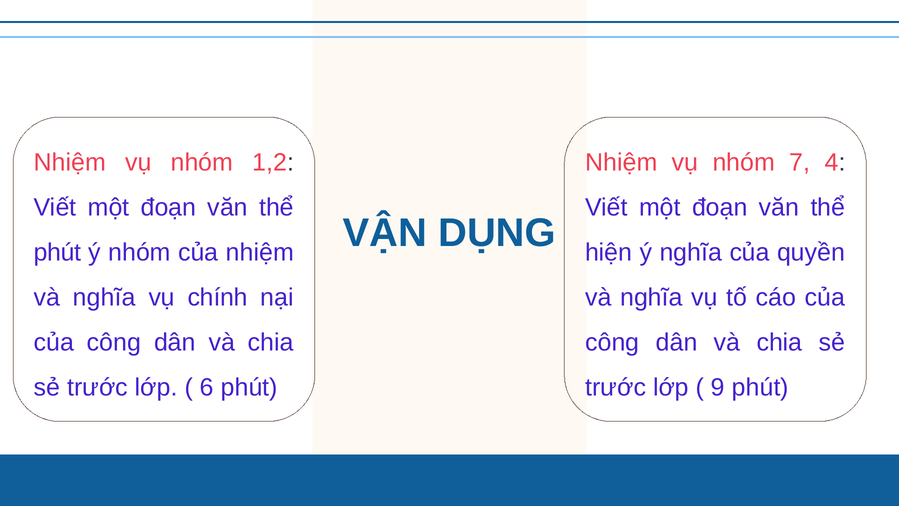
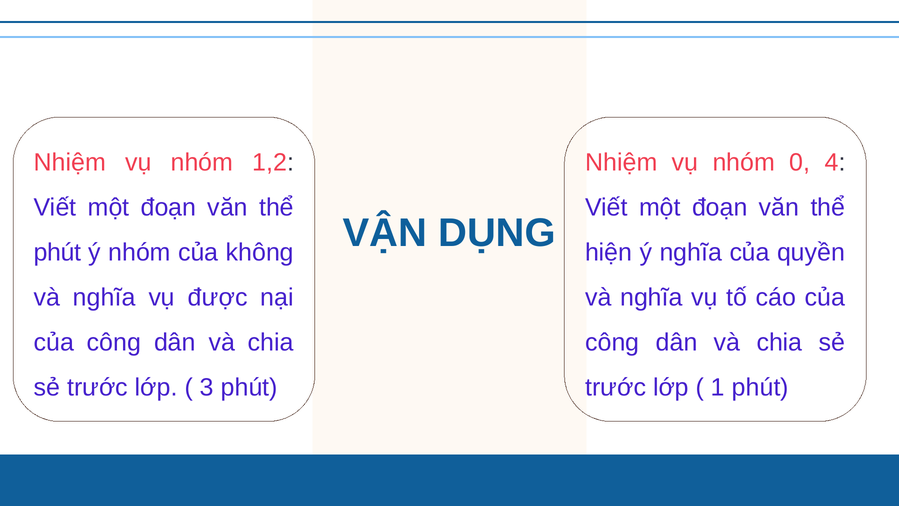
7: 7 -> 0 (800, 162)
của nhiệm: nhiệm -> không (260, 252)
chính: chính -> được (218, 297)
6: 6 -> 3 (207, 387)
9: 9 -> 1 (718, 387)
